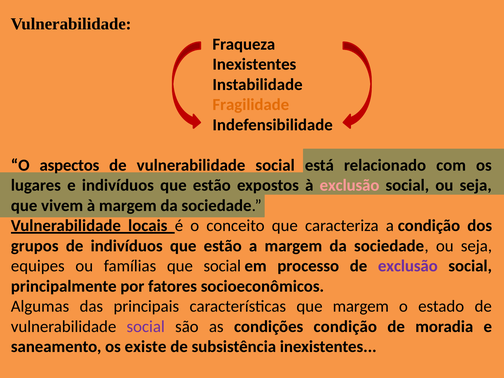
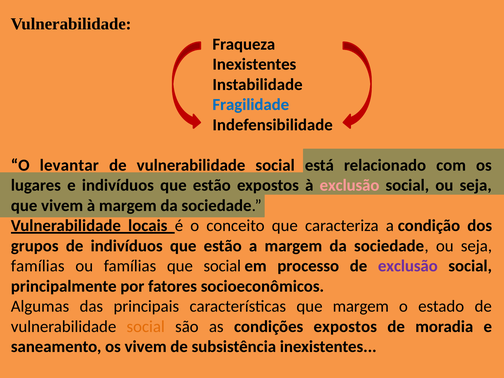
Fragilidade colour: orange -> blue (251, 105)
aspectos: aspectos -> levantar (69, 165)
equipes: equipes -> famílias (38, 266)
social colour: purple -> orange (146, 327)
condições condição: condição -> expostos (345, 327)
os existe: existe -> vivem (146, 347)
